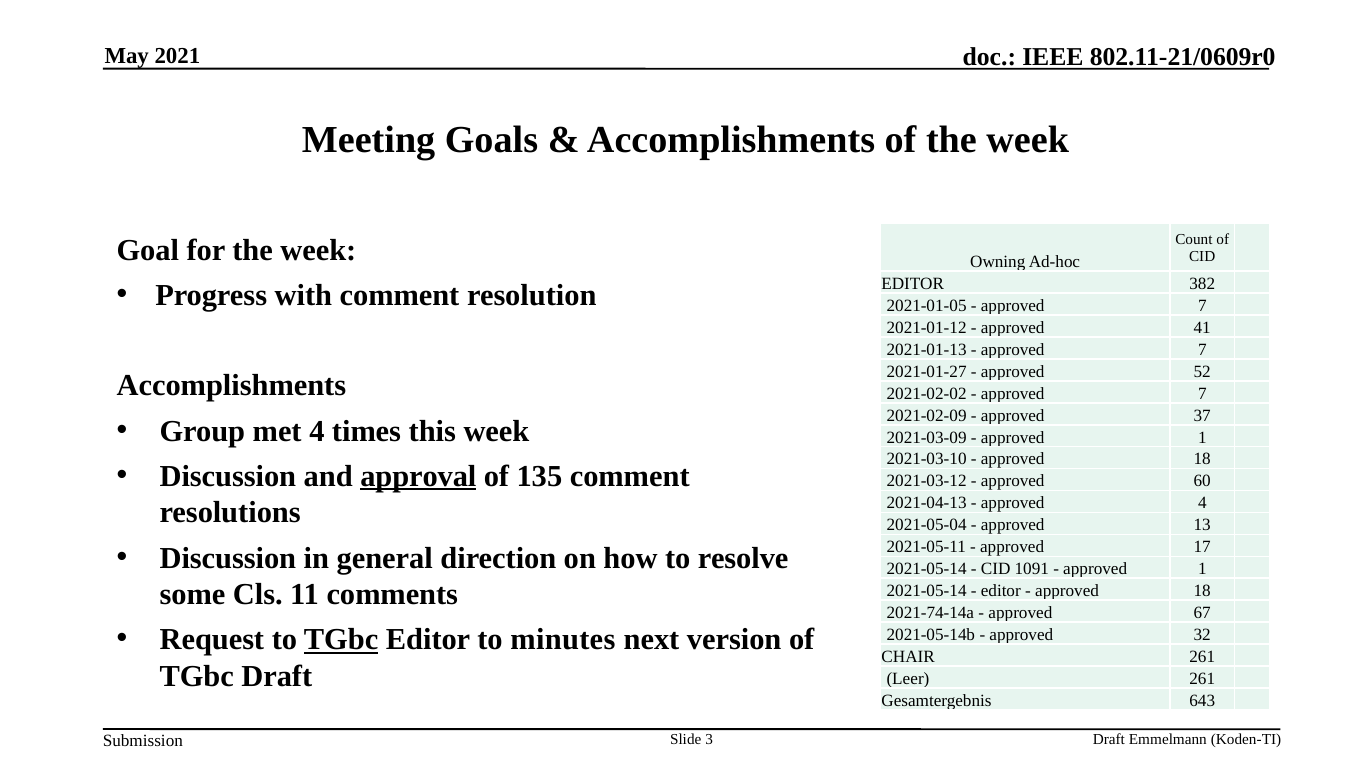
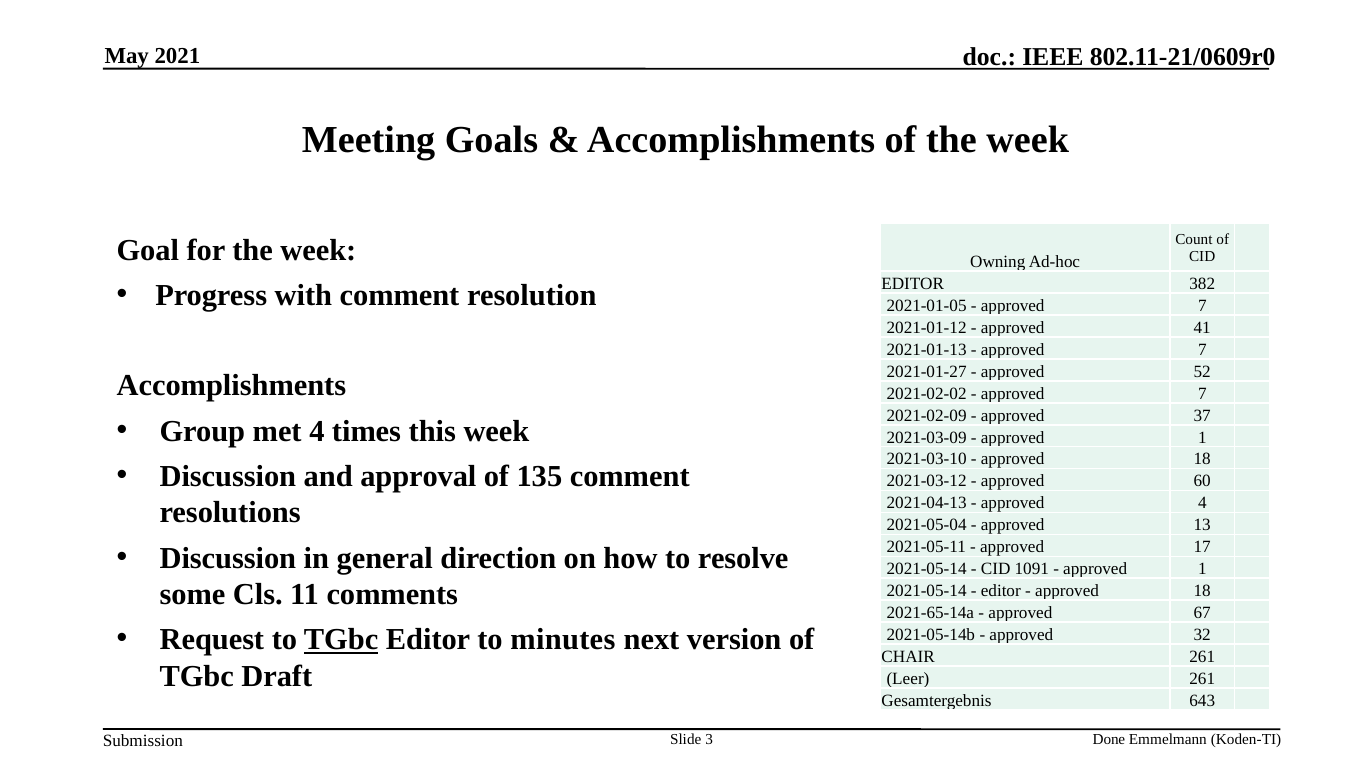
approval underline: present -> none (418, 476)
2021-74-14a: 2021-74-14a -> 2021-65-14a (930, 613)
3 Draft: Draft -> Done (1109, 739)
